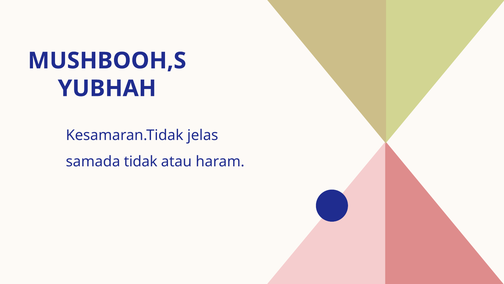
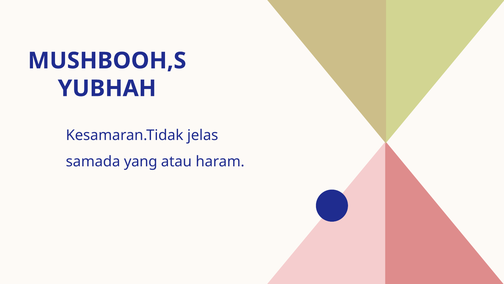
tidak: tidak -> yang (141, 161)
